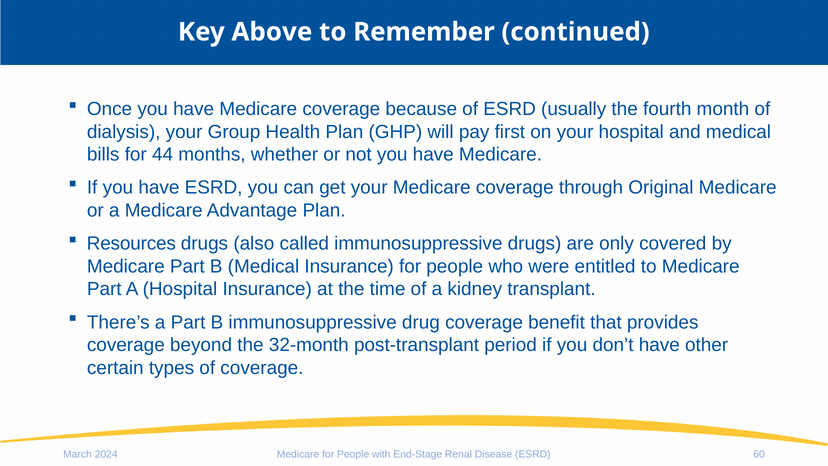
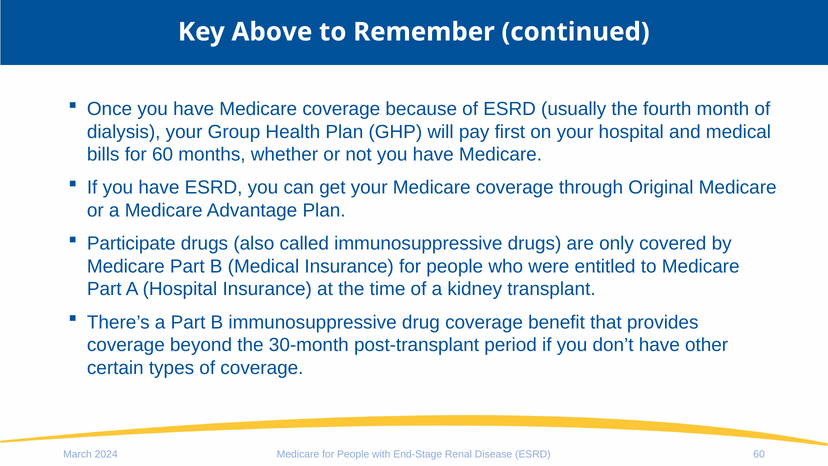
for 44: 44 -> 60 (163, 154)
Resources: Resources -> Participate (131, 243)
32-month: 32-month -> 30-month (309, 345)
